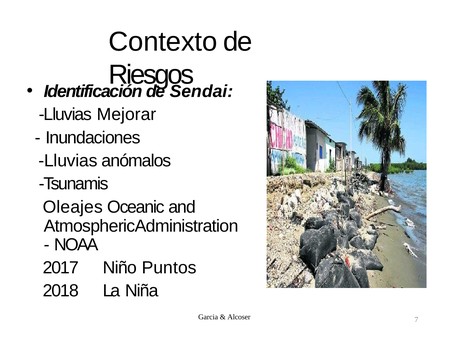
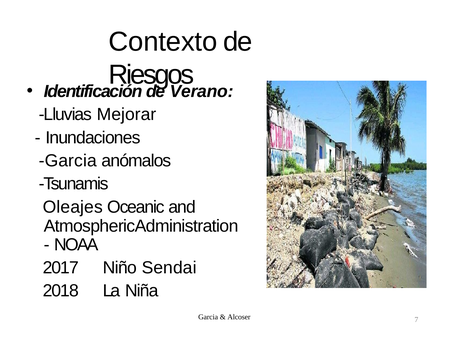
Sendai: Sendai -> Verano (202, 91)
Lluvias: Lluvias -> Garcia (68, 161)
Puntos: Puntos -> Sendai (169, 267)
